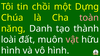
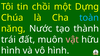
toàn colour: pink -> light blue (89, 18)
Danh: Danh -> Nước (41, 29)
loài: loài -> trái (8, 40)
